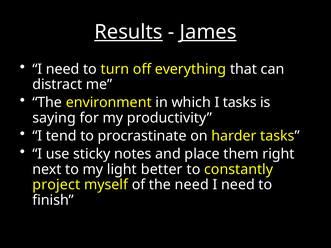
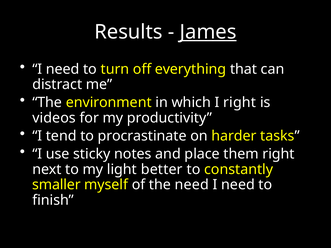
Results underline: present -> none (128, 32)
I tasks: tasks -> right (240, 103)
saying: saying -> videos (54, 118)
project: project -> smaller (56, 185)
